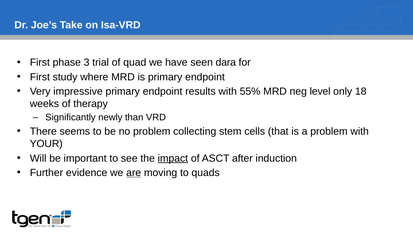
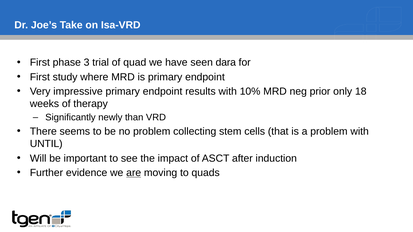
55%: 55% -> 10% (250, 92)
level: level -> prior (320, 92)
YOUR: YOUR -> UNTIL (46, 144)
impact underline: present -> none (173, 159)
